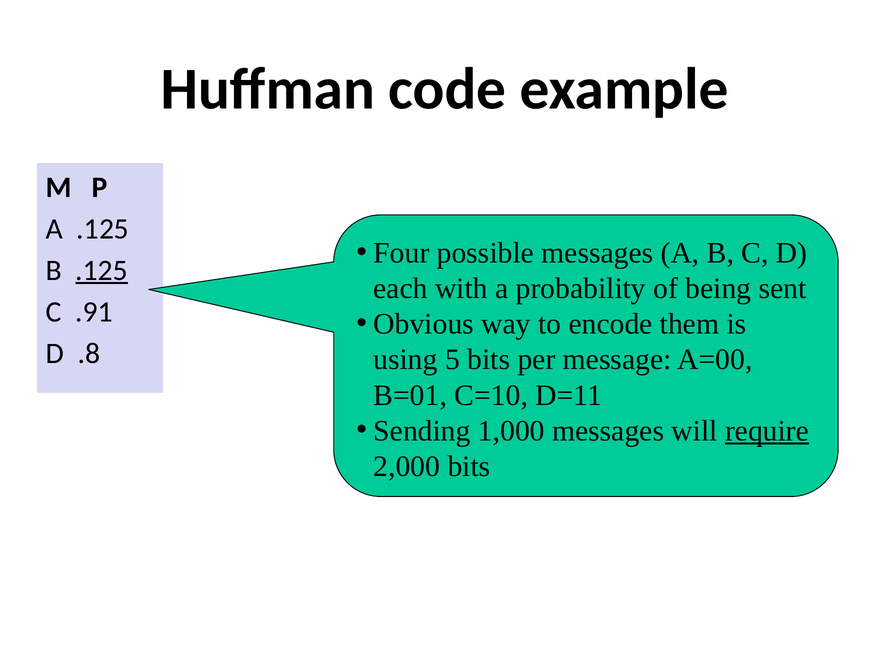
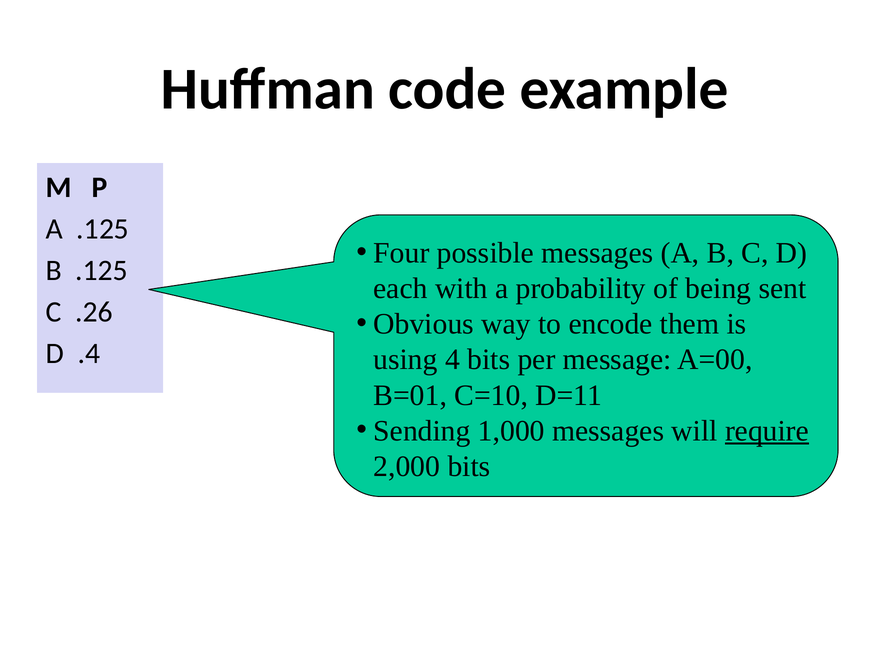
.125 underline: present -> none (102, 271)
.91: .91 -> .26 (94, 312)
.8: .8 -> .4 (89, 354)
5: 5 -> 4 (452, 360)
